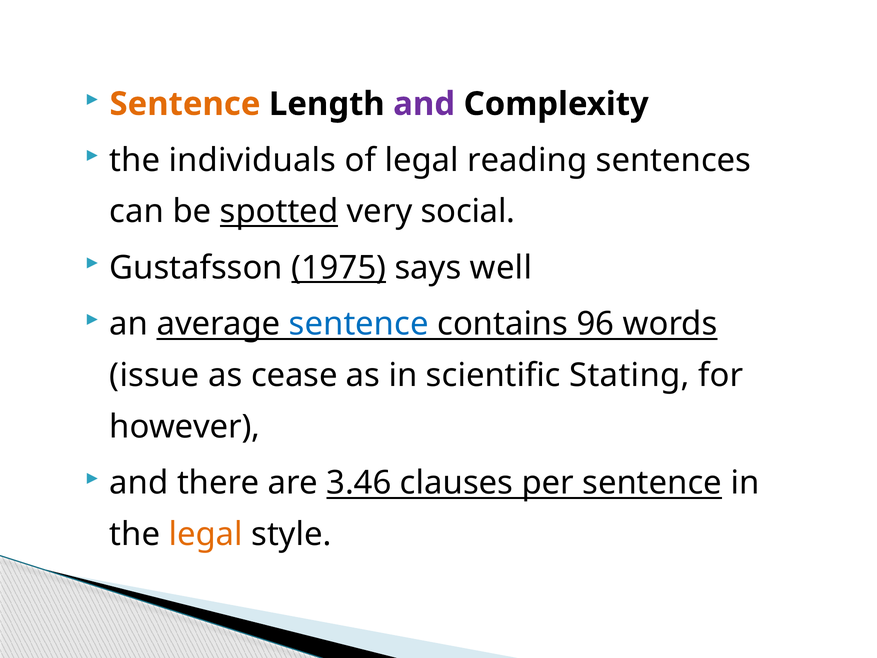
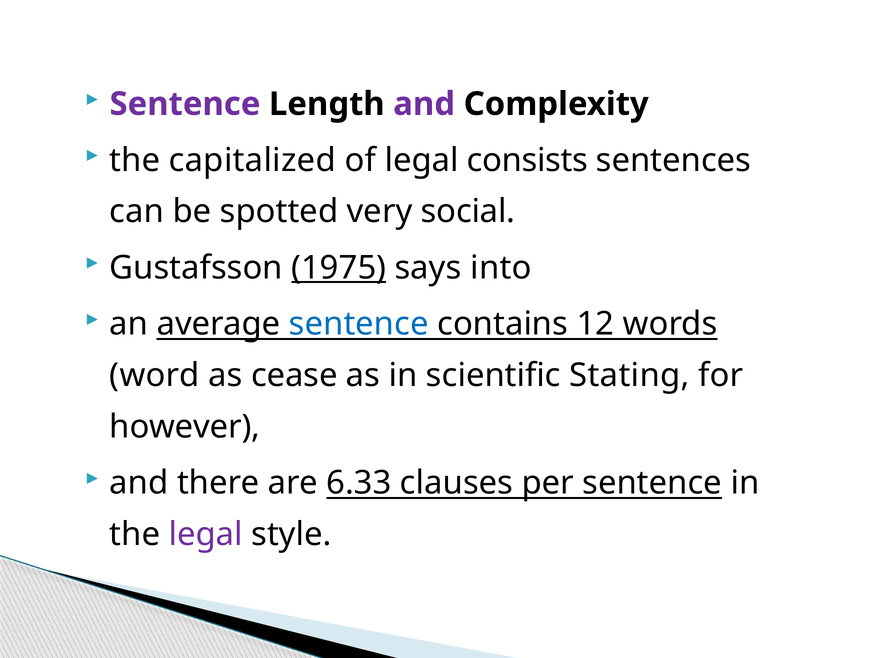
Sentence colour: orange -> purple (185, 104)
individuals: individuals -> capitalized (252, 160)
reading: reading -> consists (527, 160)
spotted underline: present -> none (279, 212)
well: well -> into (501, 268)
96: 96 -> 12 (595, 324)
issue: issue -> word (155, 375)
3.46: 3.46 -> 6.33 (359, 483)
legal colour: orange -> purple (206, 534)
